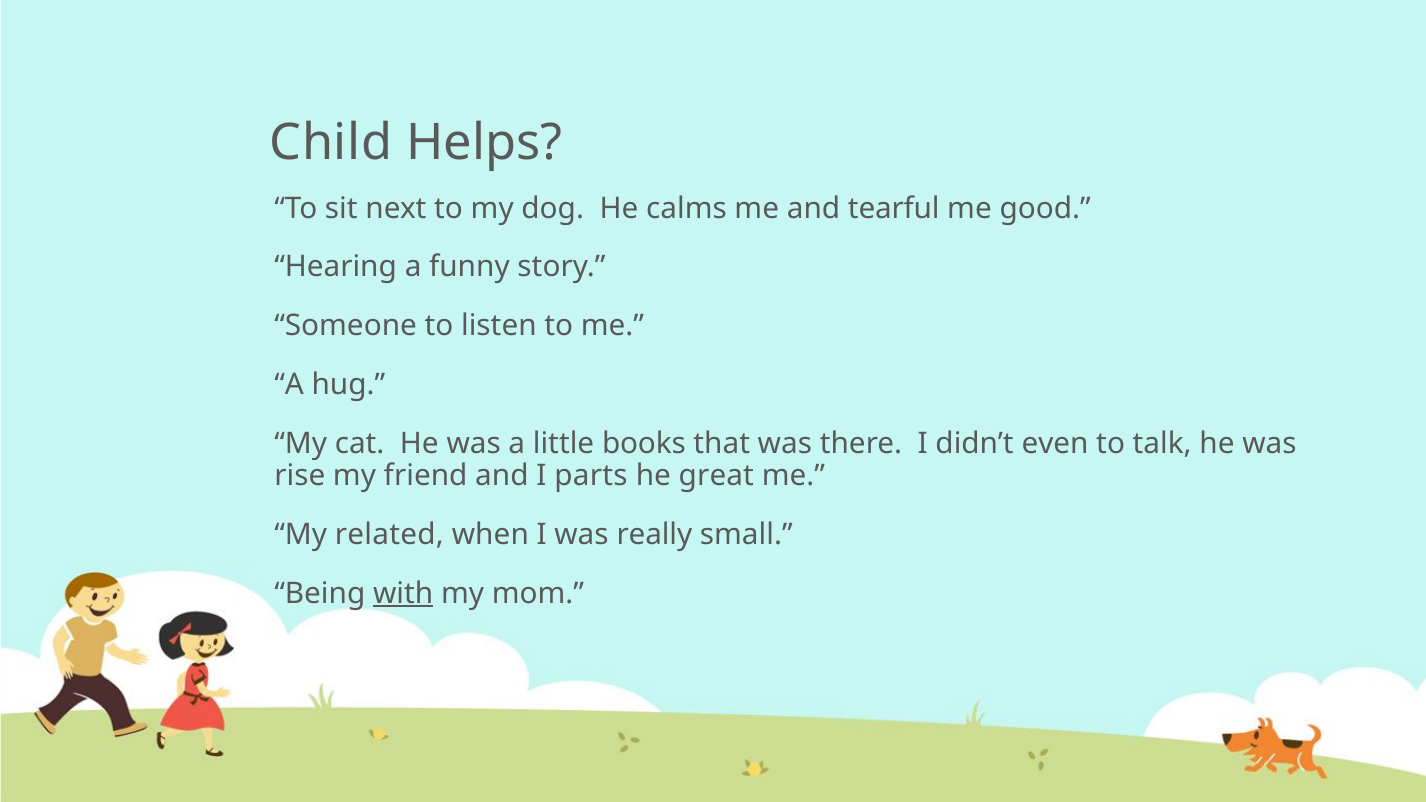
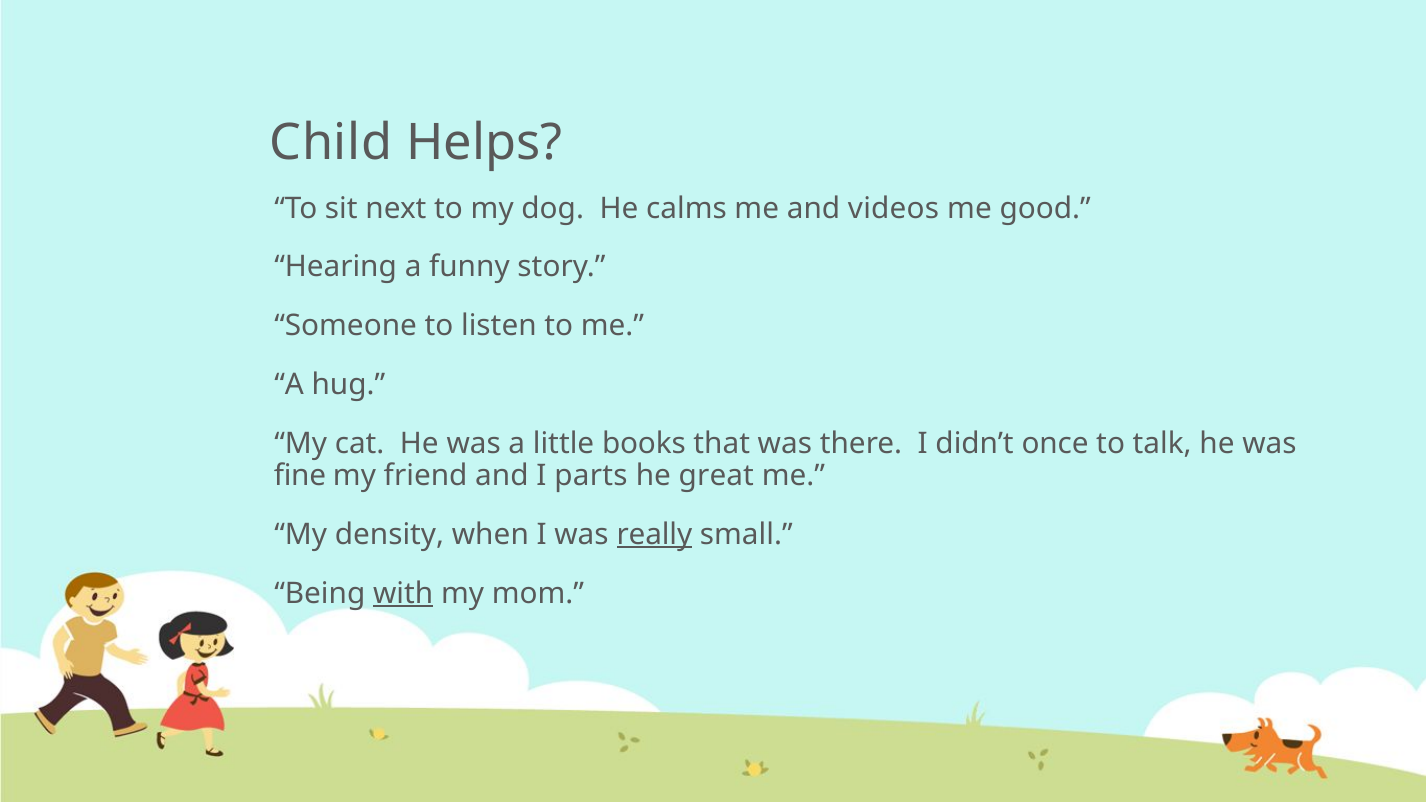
tearful: tearful -> videos (894, 208)
even: even -> once (1055, 444)
rise: rise -> fine (300, 476)
related: related -> density (389, 535)
really underline: none -> present (654, 535)
